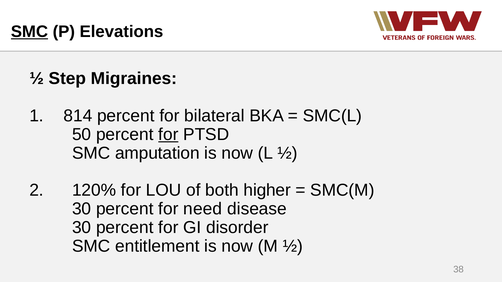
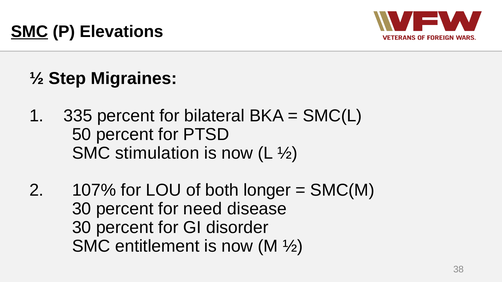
814: 814 -> 335 (78, 116)
for underline: present -> none (168, 135)
amputation: amputation -> stimulation (157, 153)
120%: 120% -> 107% (94, 190)
higher: higher -> longer (267, 190)
